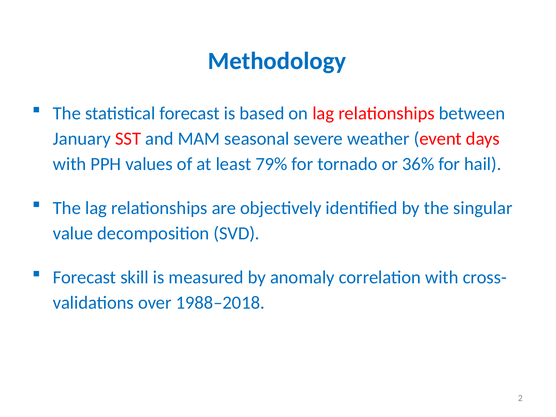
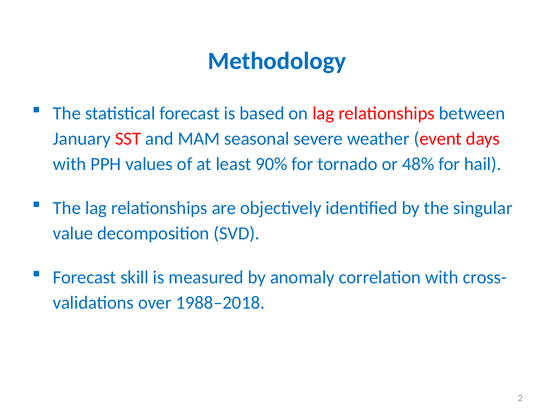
79%: 79% -> 90% (271, 164)
36%: 36% -> 48% (418, 164)
